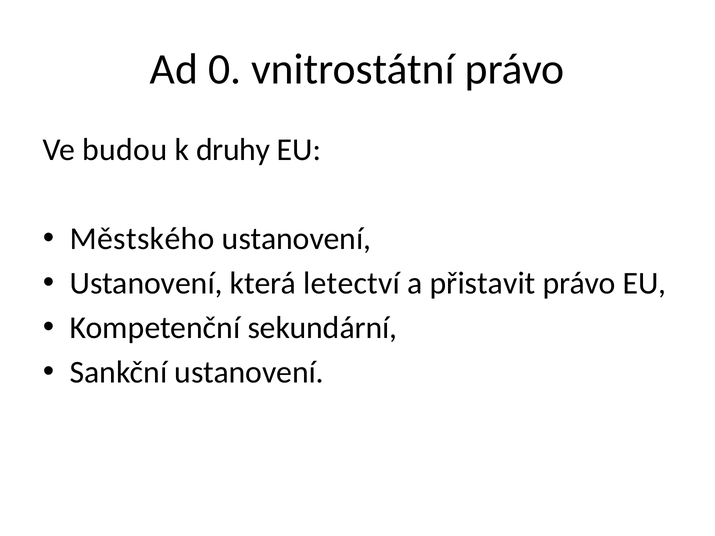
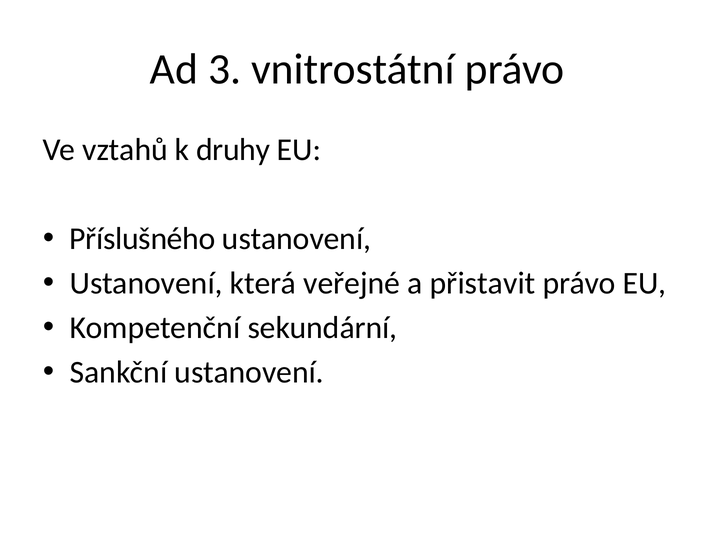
0: 0 -> 3 (225, 69)
budou: budou -> vztahů (125, 150)
Městského: Městského -> Příslušného (142, 239)
letectví: letectví -> veřejné (352, 284)
